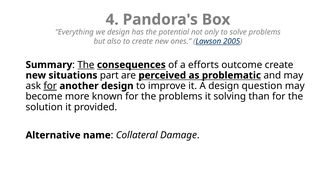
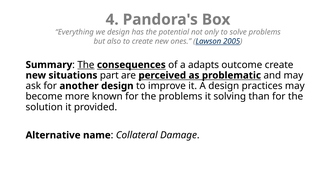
efforts: efforts -> adapts (204, 65)
for underline: present -> none (50, 86)
question: question -> practices (262, 86)
